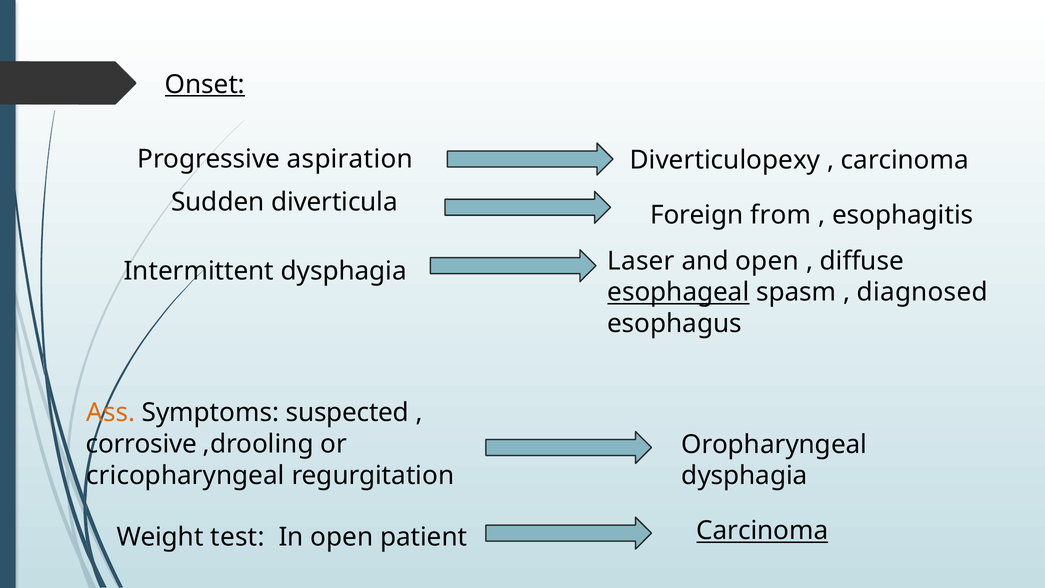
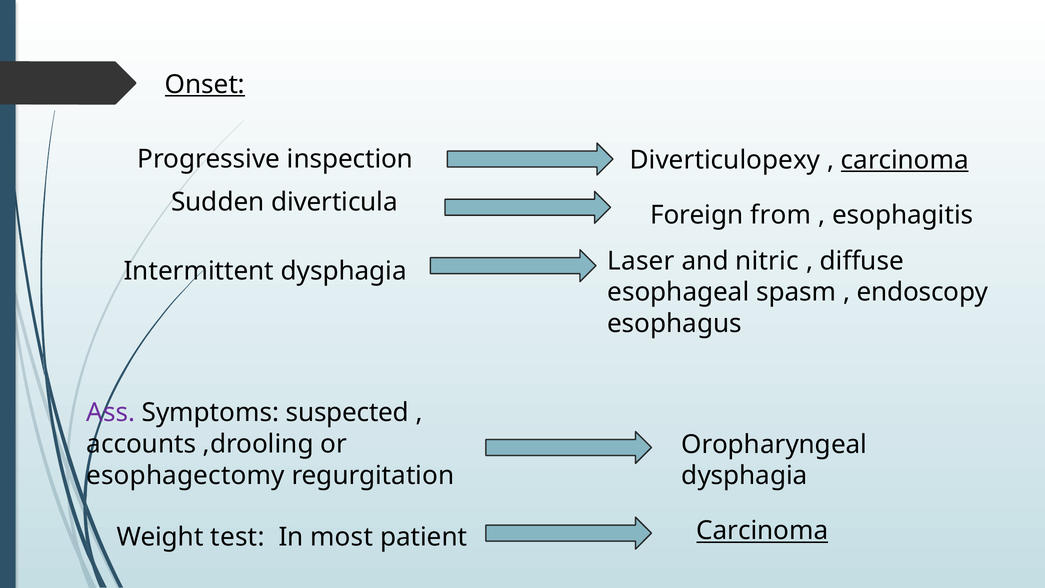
aspiration: aspiration -> inspection (350, 159)
carcinoma underline: none -> present (905, 160)
and open: open -> nitric (767, 261)
esophageal underline: present -> none (678, 292)
diagnosed: diagnosed -> endoscopy (923, 292)
Ass colour: orange -> purple (111, 413)
corrosive: corrosive -> accounts (141, 444)
cricopharyngeal: cricopharyngeal -> esophagectomy (185, 475)
In open: open -> most (342, 537)
